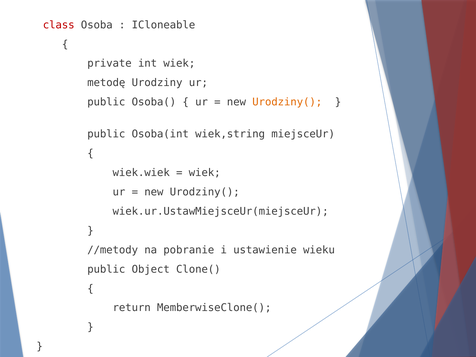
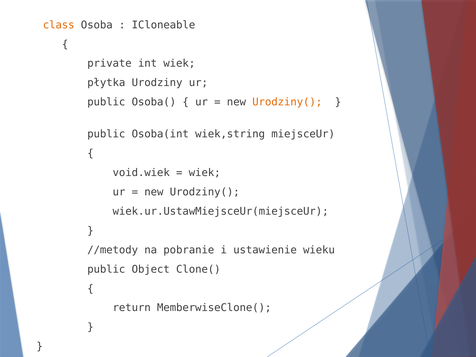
class colour: red -> orange (59, 25)
metodę: metodę -> płytka (106, 83)
wiek.wiek: wiek.wiek -> void.wiek (141, 173)
